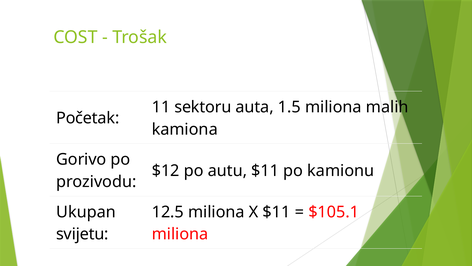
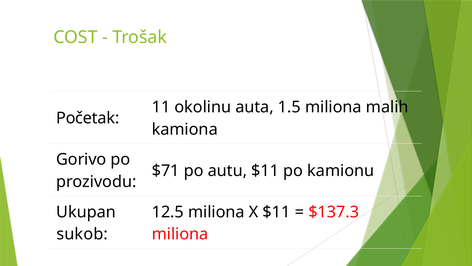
sektoru: sektoru -> okolinu (203, 107)
$12: $12 -> $71 (166, 170)
$105.1: $105.1 -> $137.3 (334, 212)
svijetu: svijetu -> sukob (82, 234)
